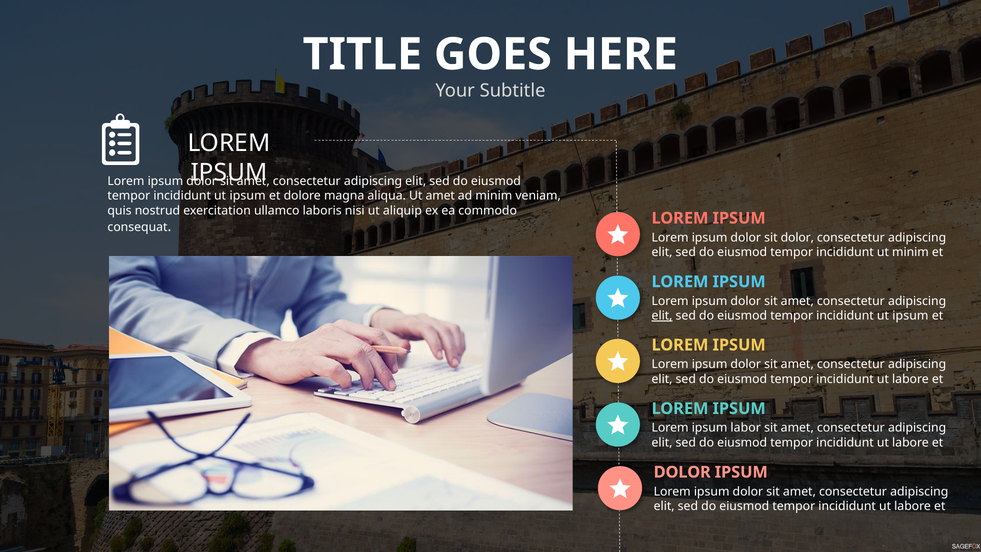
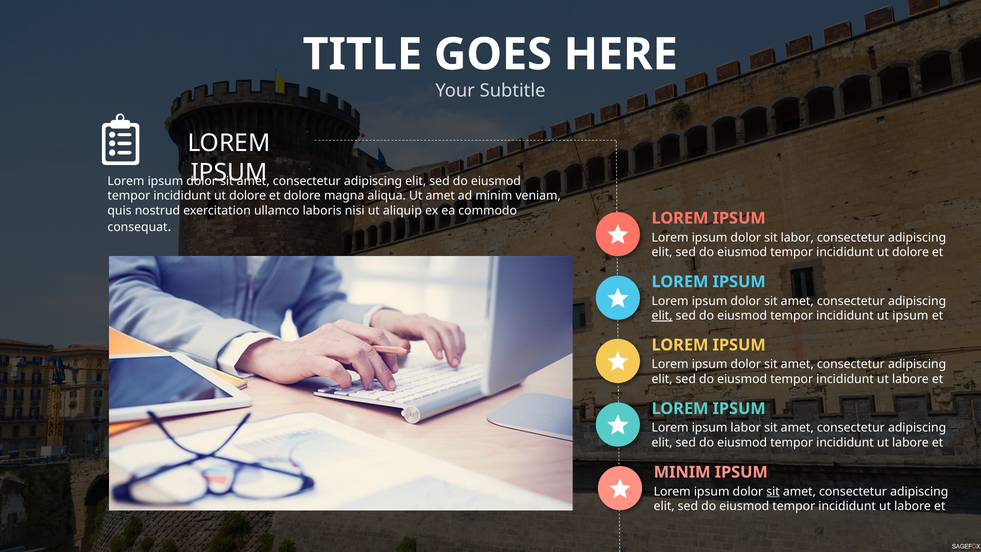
ipsum: ipsum -> dolore (248, 196)
sit dolor: dolor -> labor (797, 237)
minim: minim -> dolore (910, 252)
DOLOR: DOLOR -> MINIM (682, 472)
sit underline: none -> present (773, 491)
